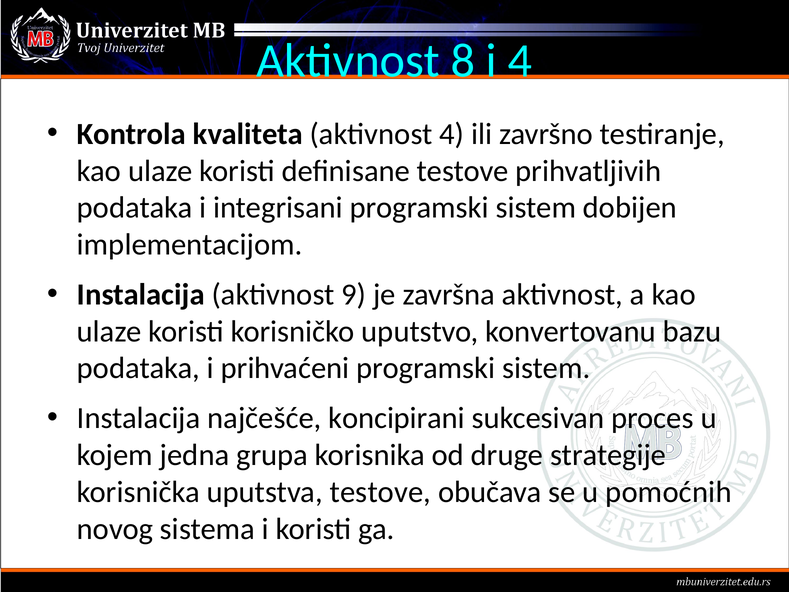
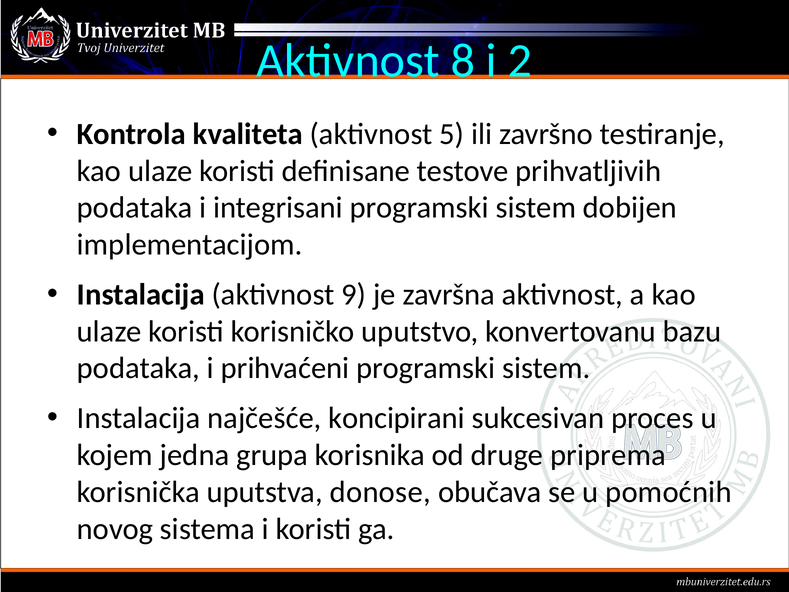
i 4: 4 -> 2 (520, 61)
aktivnost 4: 4 -> 5 (452, 134)
strategije: strategije -> priprema (608, 455)
uputstva testove: testove -> donose (380, 492)
